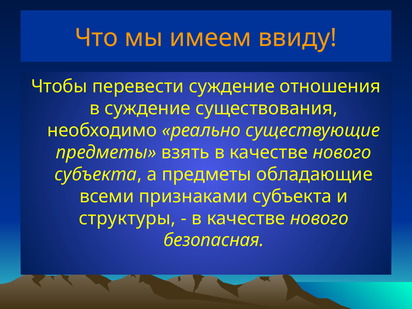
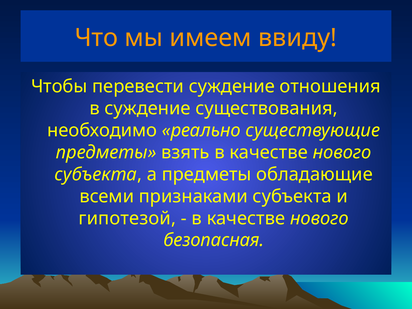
структуры: структуры -> гипотезой (127, 218)
